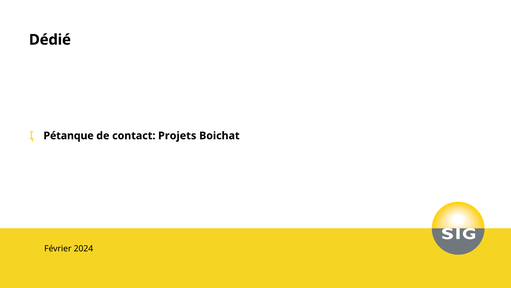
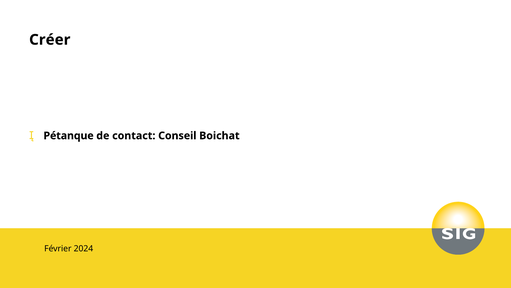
Dédié: Dédié -> Créer (50, 40)
Projets: Projets -> Conseil (177, 135)
